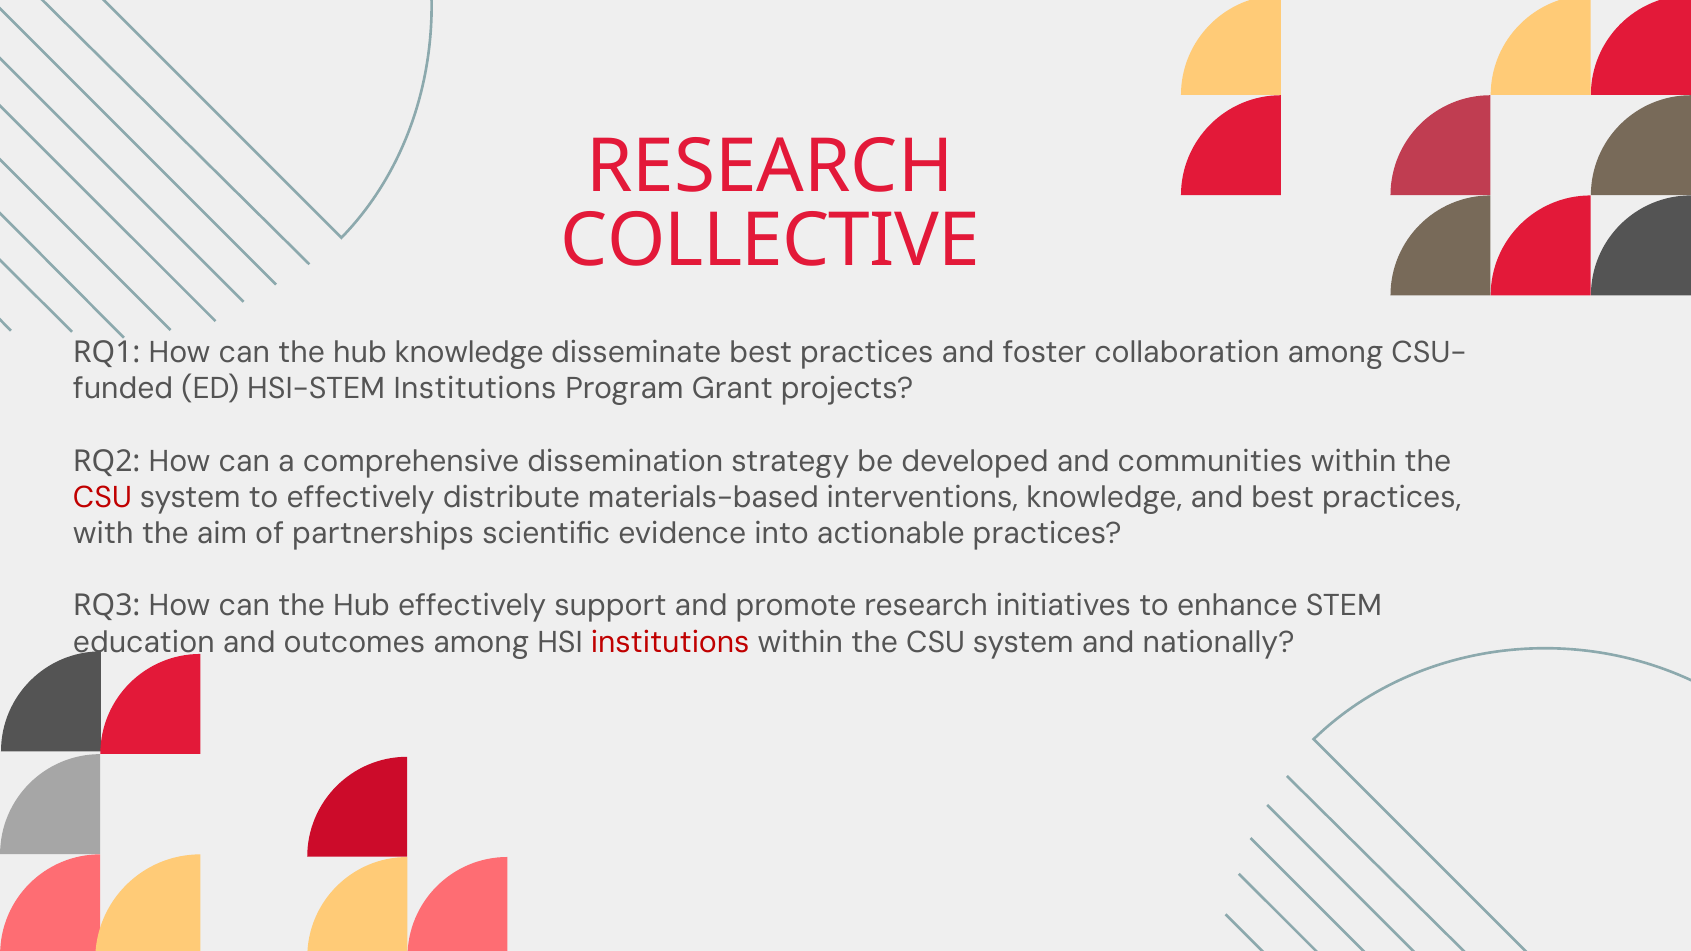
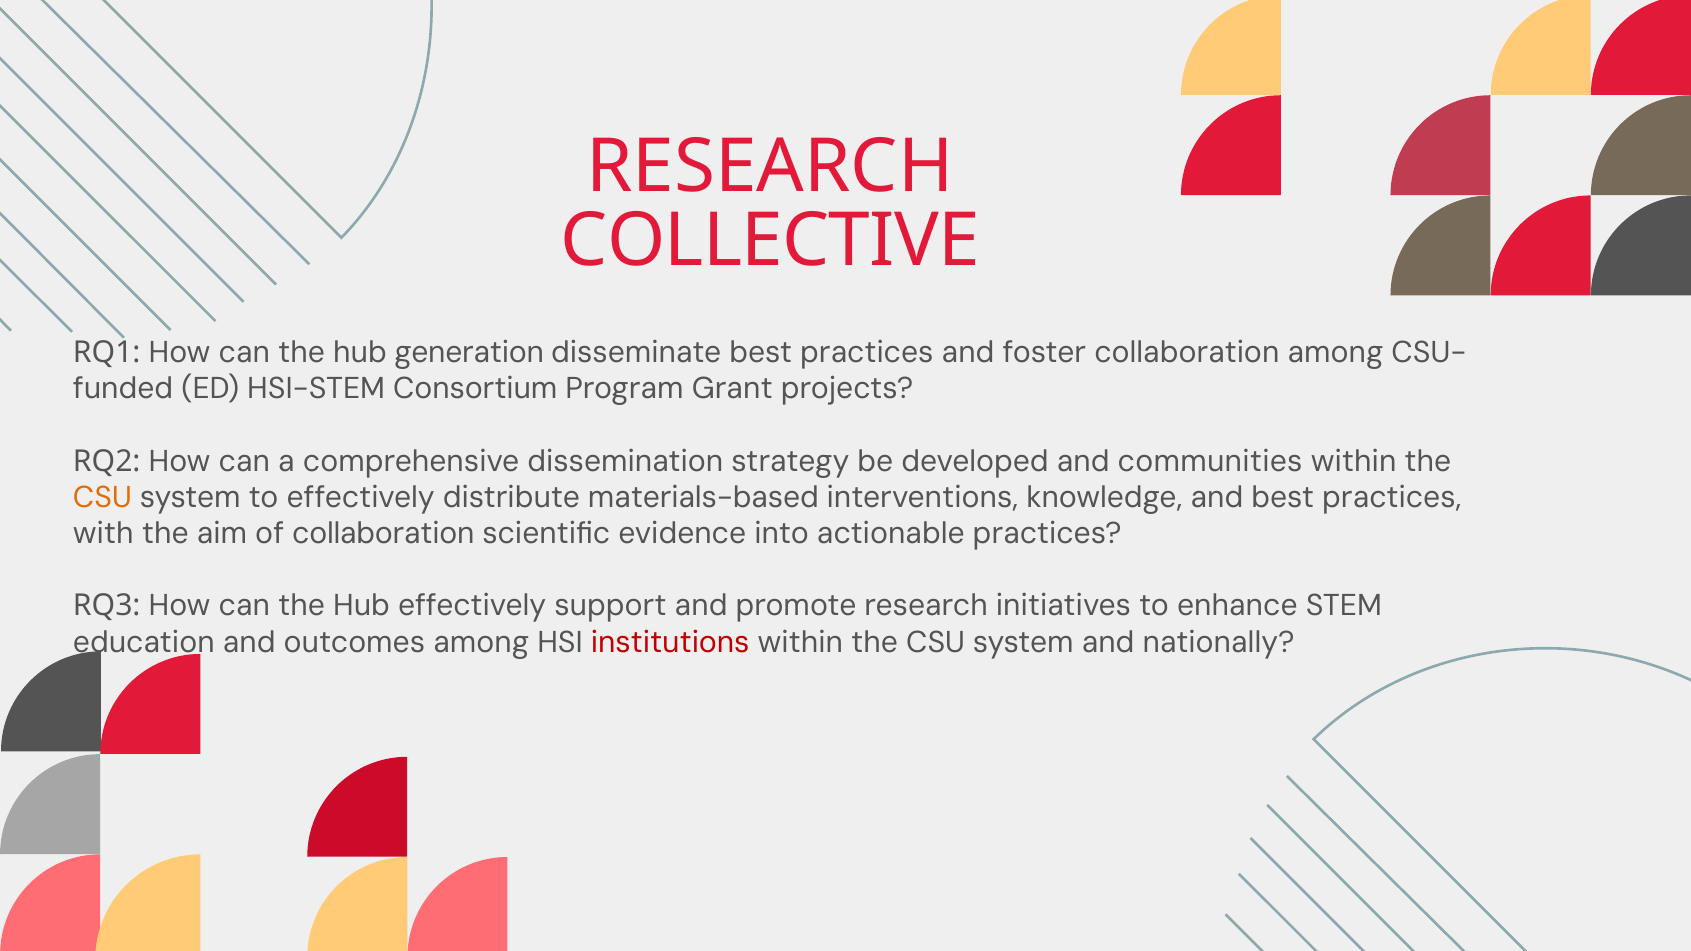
hub knowledge: knowledge -> generation (469, 353)
HSI-STEM Institutions: Institutions -> Consortium (475, 389)
CSU colour: red -> orange (102, 498)
of partnerships: partnerships -> collaboration (383, 534)
